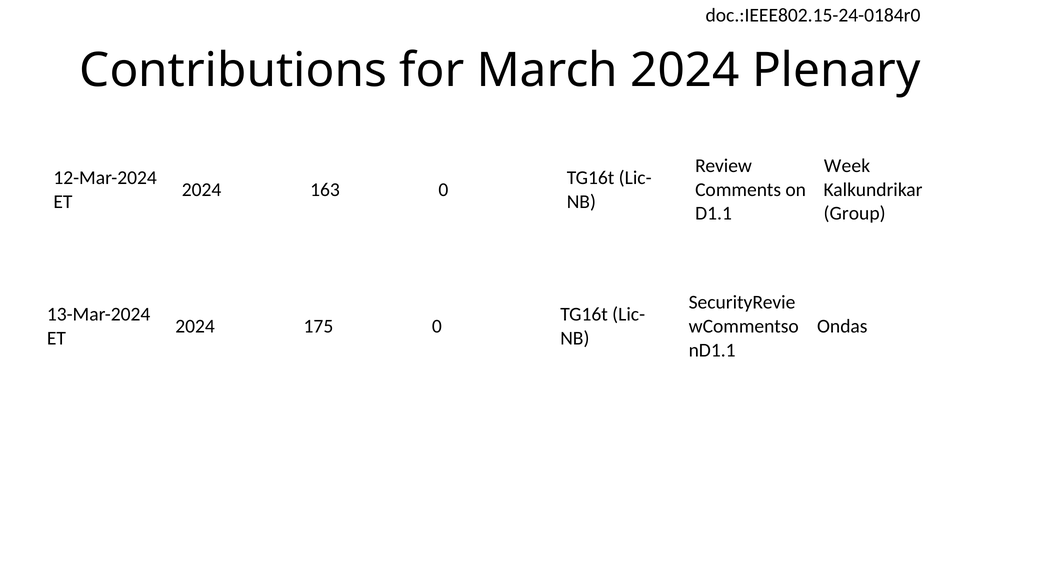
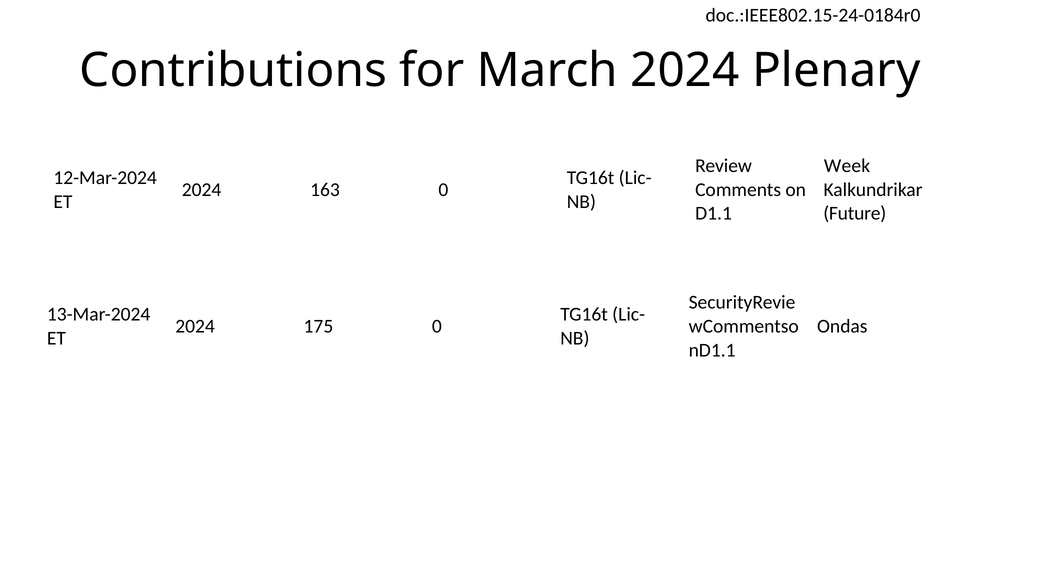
Group: Group -> Future (855, 214)
